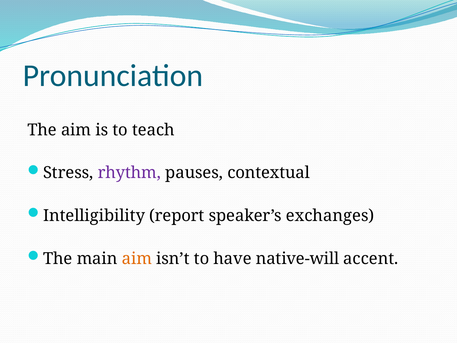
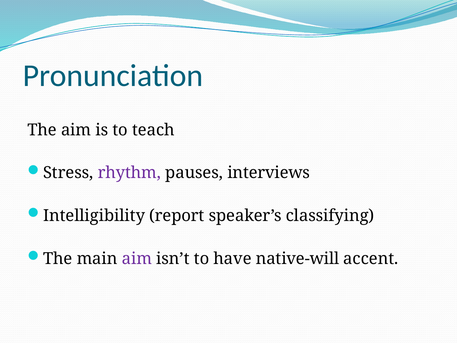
contextual: contextual -> interviews (269, 173)
exchanges: exchanges -> classifying (330, 216)
aim colour: orange -> purple (137, 258)
